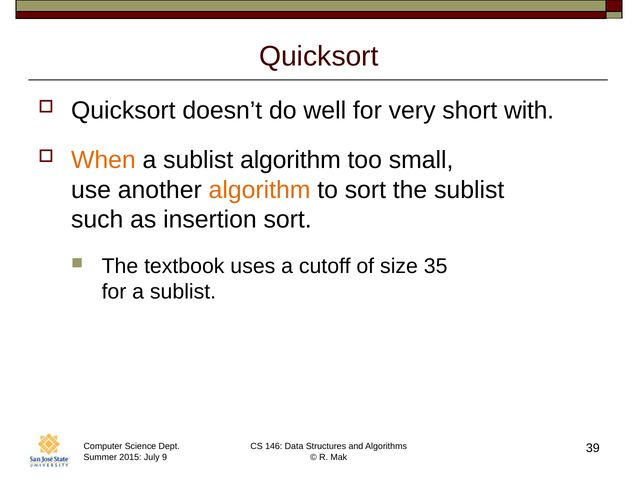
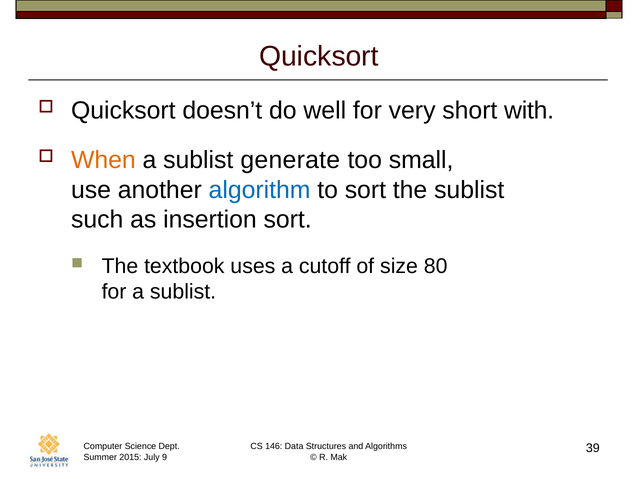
sublist algorithm: algorithm -> generate (290, 160)
algorithm colour: orange -> blue (260, 190)
35: 35 -> 80 (436, 266)
